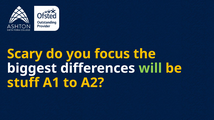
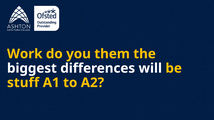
Scary: Scary -> Work (25, 54)
focus: focus -> them (112, 54)
will colour: light green -> white (150, 68)
